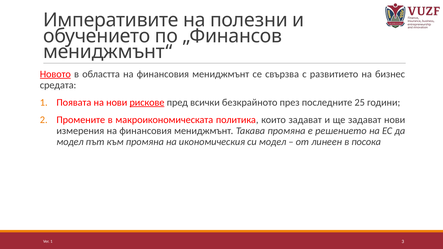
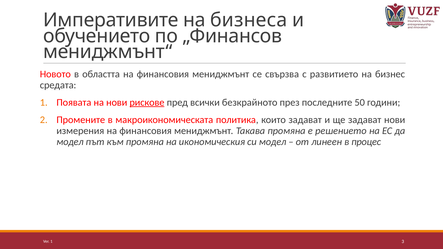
полезни: полезни -> бизнеса (249, 20)
Новото underline: present -> none (55, 74)
25: 25 -> 50 (360, 102)
посока: посока -> процес (366, 142)
